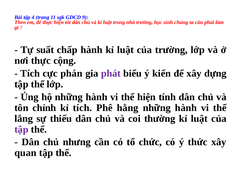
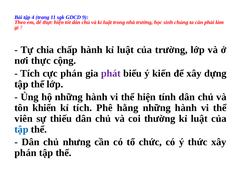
suất: suất -> chia (45, 50)
chỉnh: chỉnh -> khiển (44, 108)
lắng: lắng -> viên (24, 119)
tập colour: purple -> blue (21, 130)
quan: quan -> phán (26, 153)
